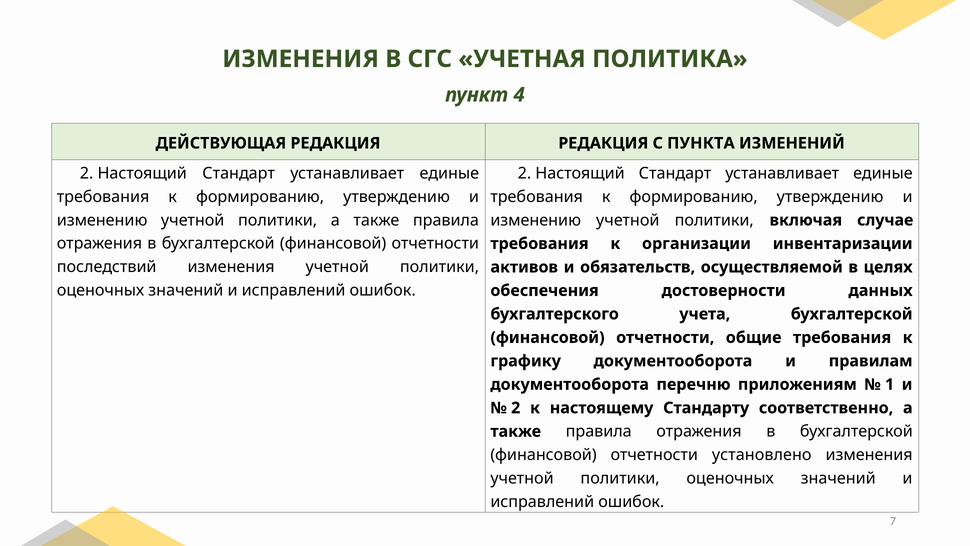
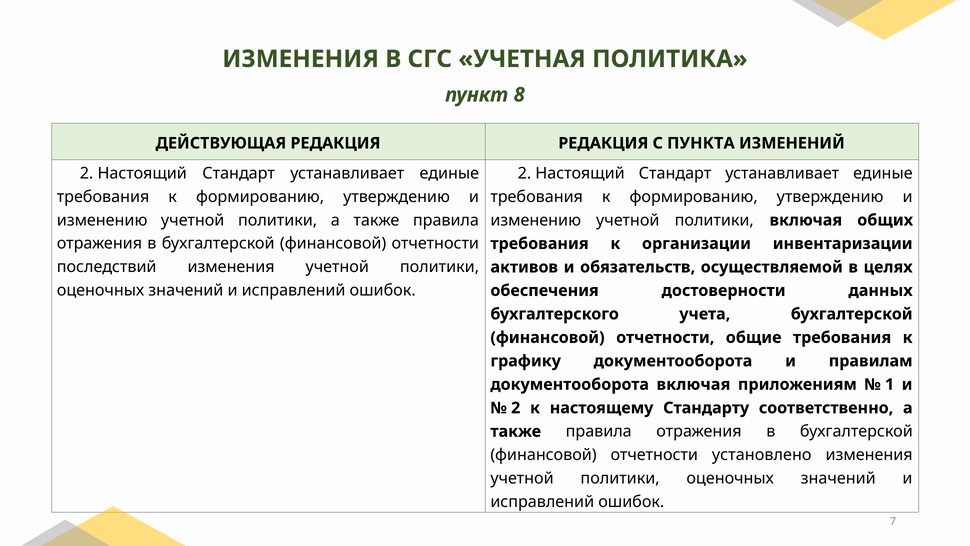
4: 4 -> 8 (519, 95)
случае: случае -> общих (885, 220)
документооборота перечню: перечню -> включая (693, 384)
